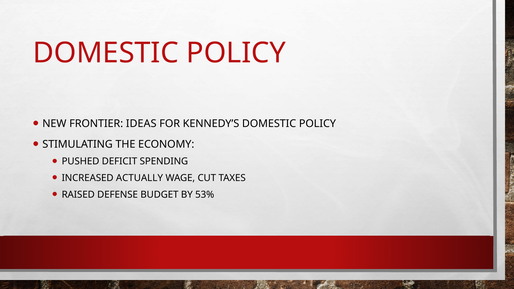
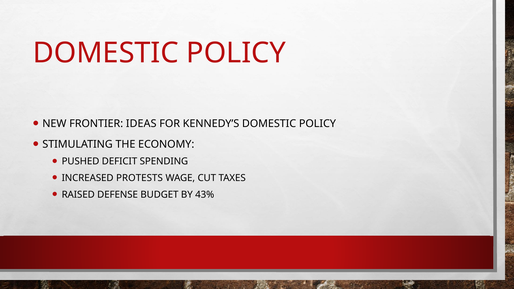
ACTUALLY: ACTUALLY -> PROTESTS (139, 178)
53%: 53% -> 43% (205, 195)
